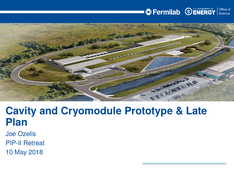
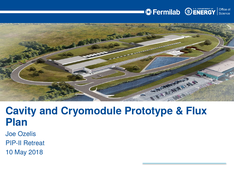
Late: Late -> Flux (197, 111)
